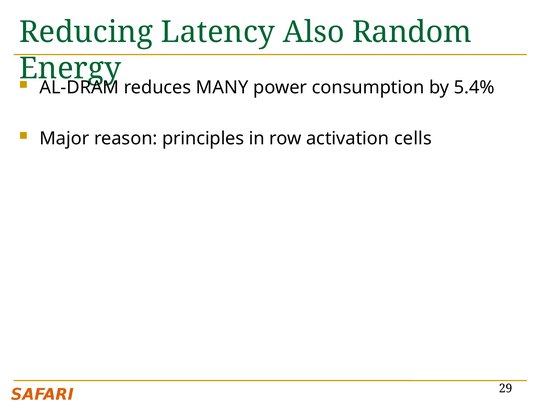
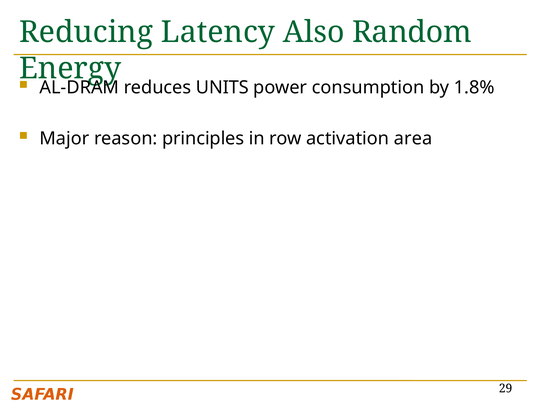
MANY: MANY -> UNITS (222, 87)
5.4%: 5.4% -> 1.8% (474, 87)
cells: cells -> area (413, 138)
